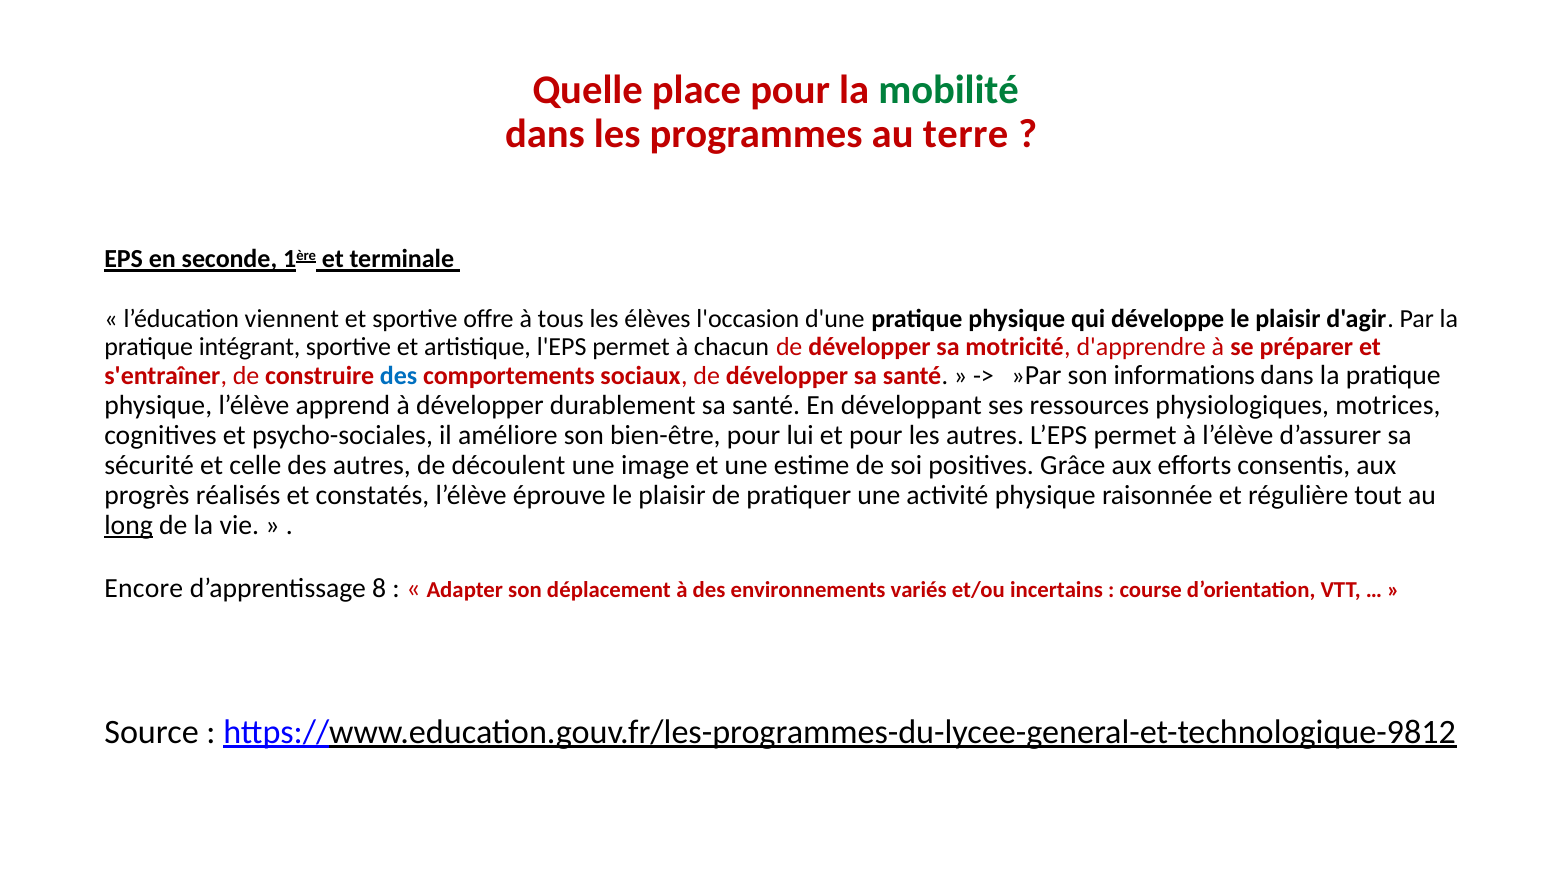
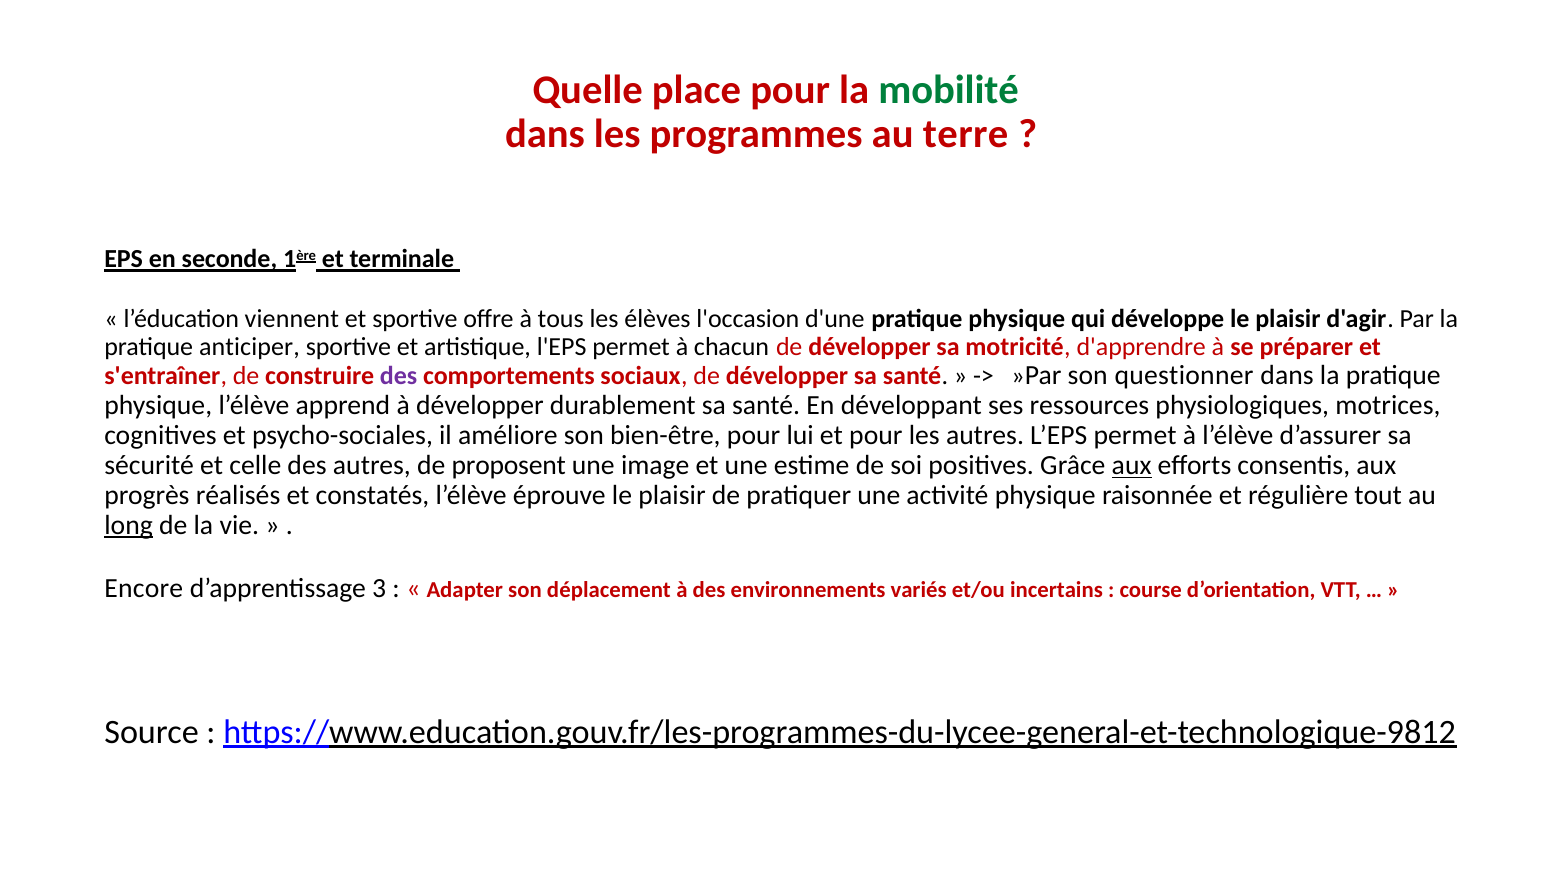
intégrant: intégrant -> anticiper (249, 347)
des colour: blue -> purple (399, 376)
informations: informations -> questionner (1184, 376)
découlent: découlent -> proposent (509, 465)
aux underline: none -> present (1132, 465)
8: 8 -> 3 (379, 588)
